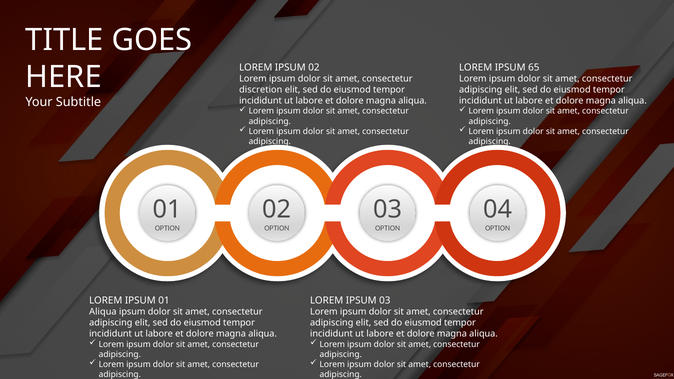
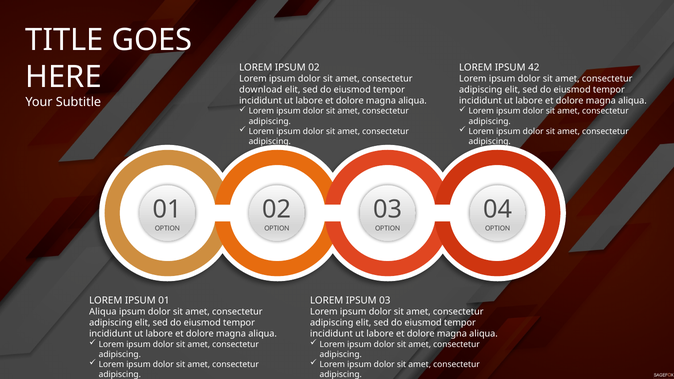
65: 65 -> 42 (534, 67)
discretion: discretion -> download (261, 90)
